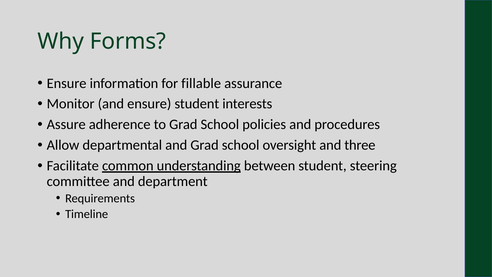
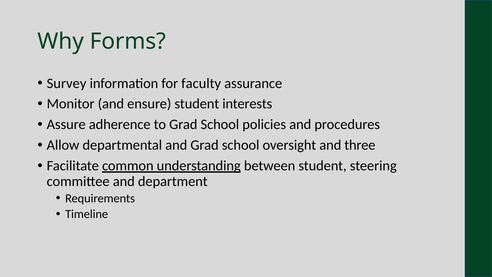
Ensure: Ensure -> Survey (67, 83)
fillable: fillable -> faculty (201, 83)
